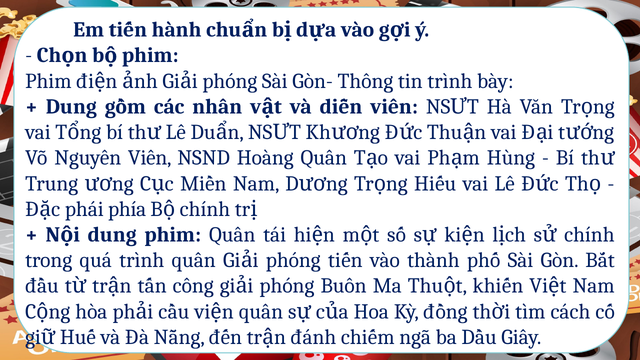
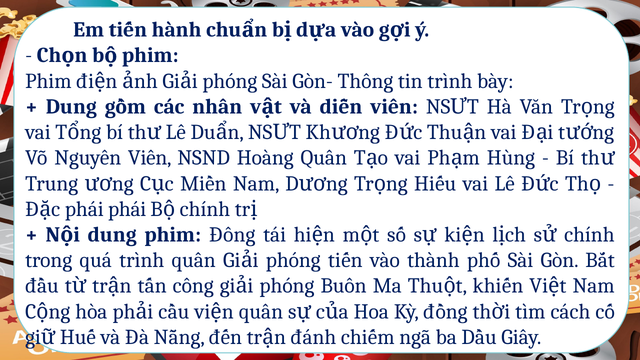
phái phía: phía -> phái (127, 209)
Quân: Quân -> Đông (232, 235)
